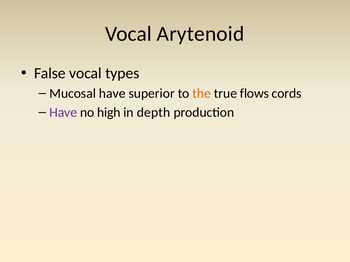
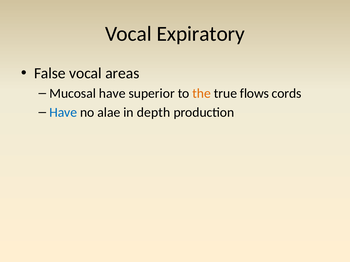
Arytenoid: Arytenoid -> Expiratory (201, 34)
types: types -> areas (122, 73)
Have colour: purple -> blue (63, 113)
high: high -> alae (109, 113)
